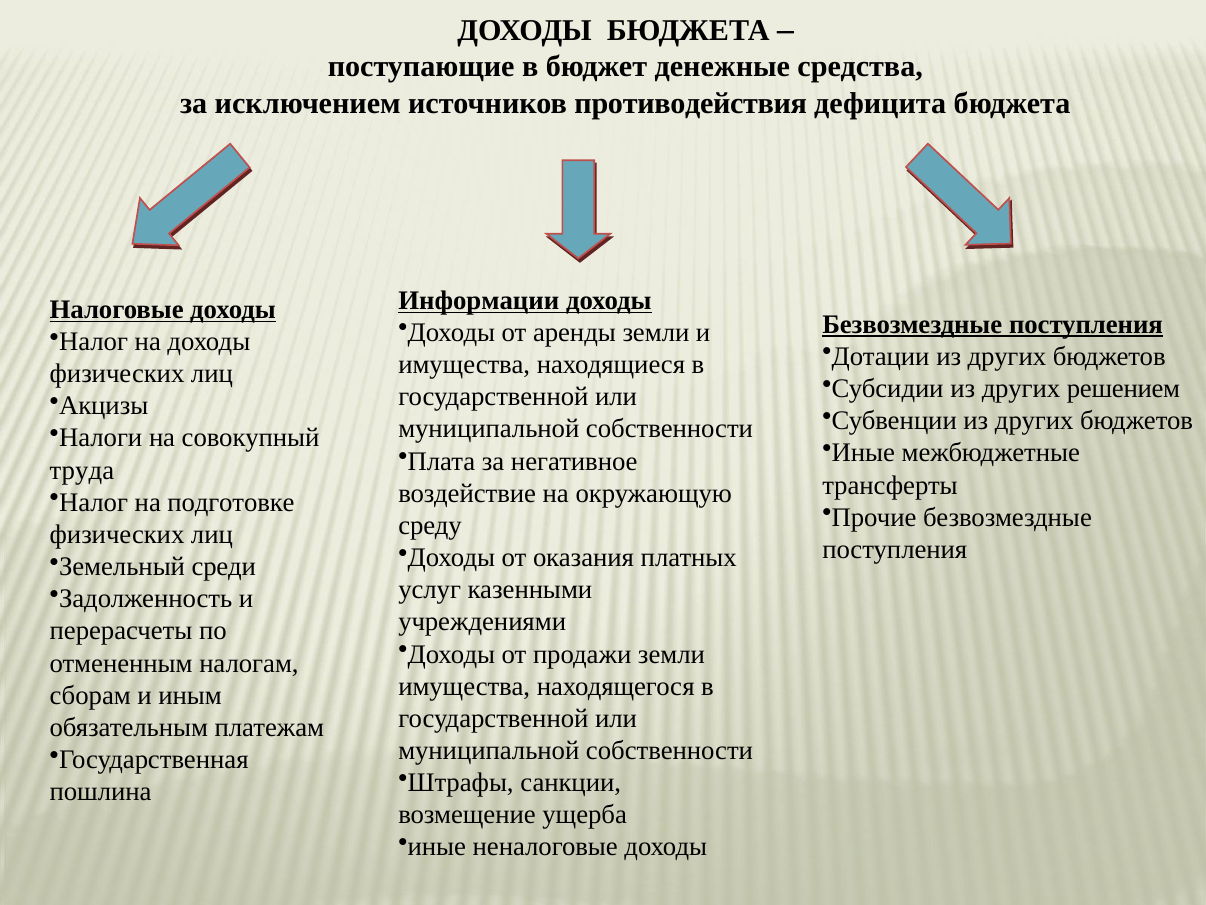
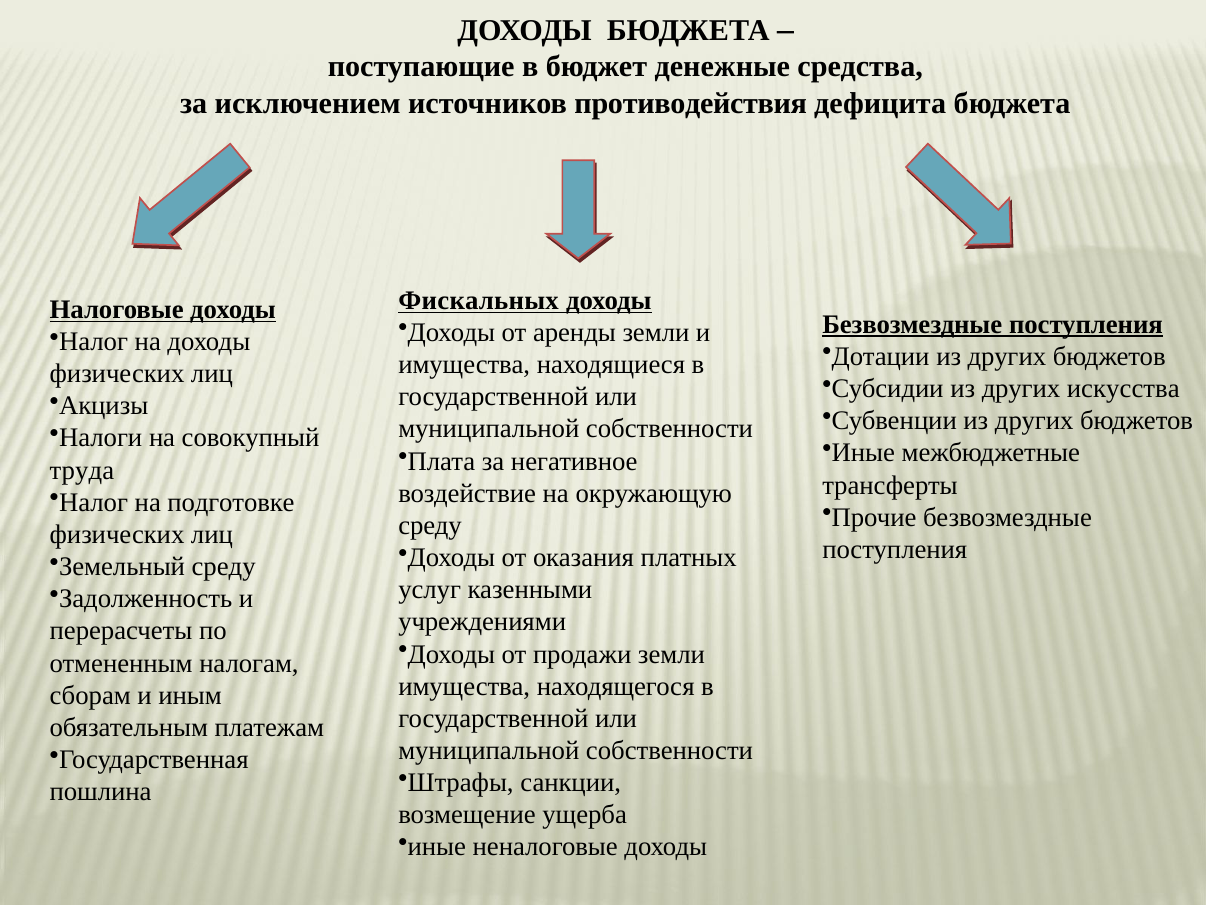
Информации: Информации -> Фискальных (479, 300)
решением: решением -> искусства (1123, 388)
Земельный среди: среди -> среду (224, 566)
